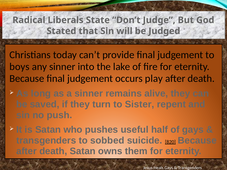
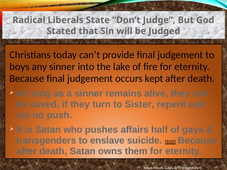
play: play -> kept (154, 79)
useful: useful -> affairs (135, 130)
sobbed: sobbed -> enslave (107, 141)
